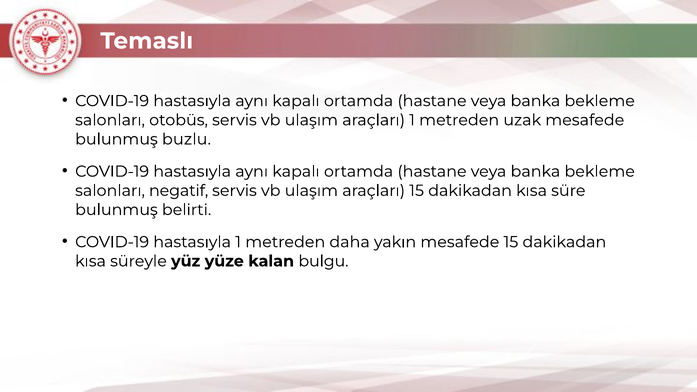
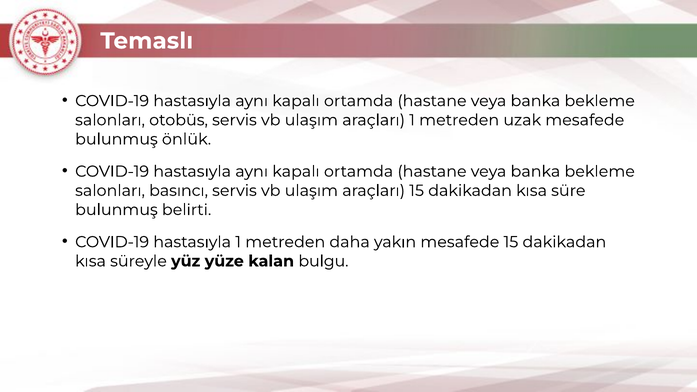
buzlu: buzlu -> önlük (186, 139)
negatif: negatif -> basıncı (179, 191)
